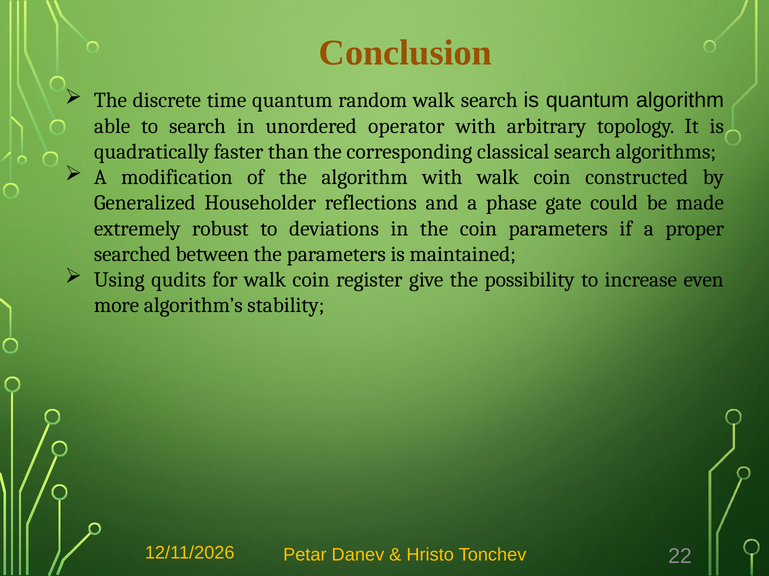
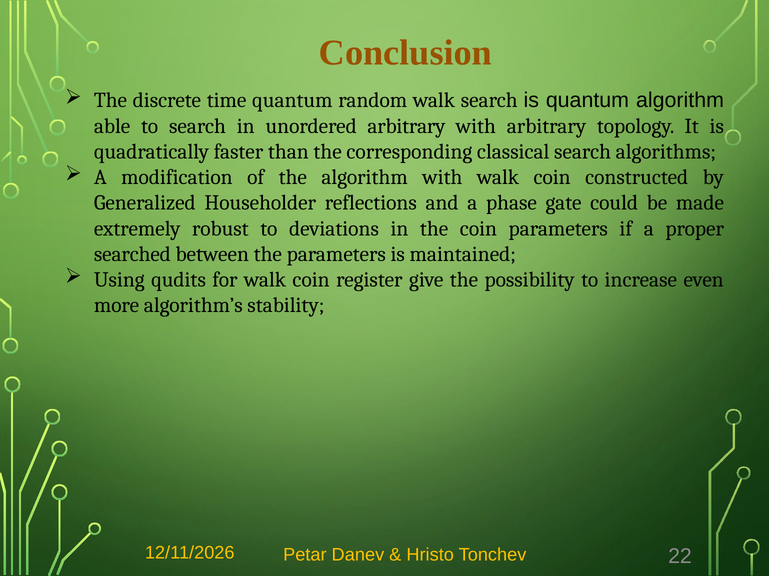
unordered operator: operator -> arbitrary (406, 126)
